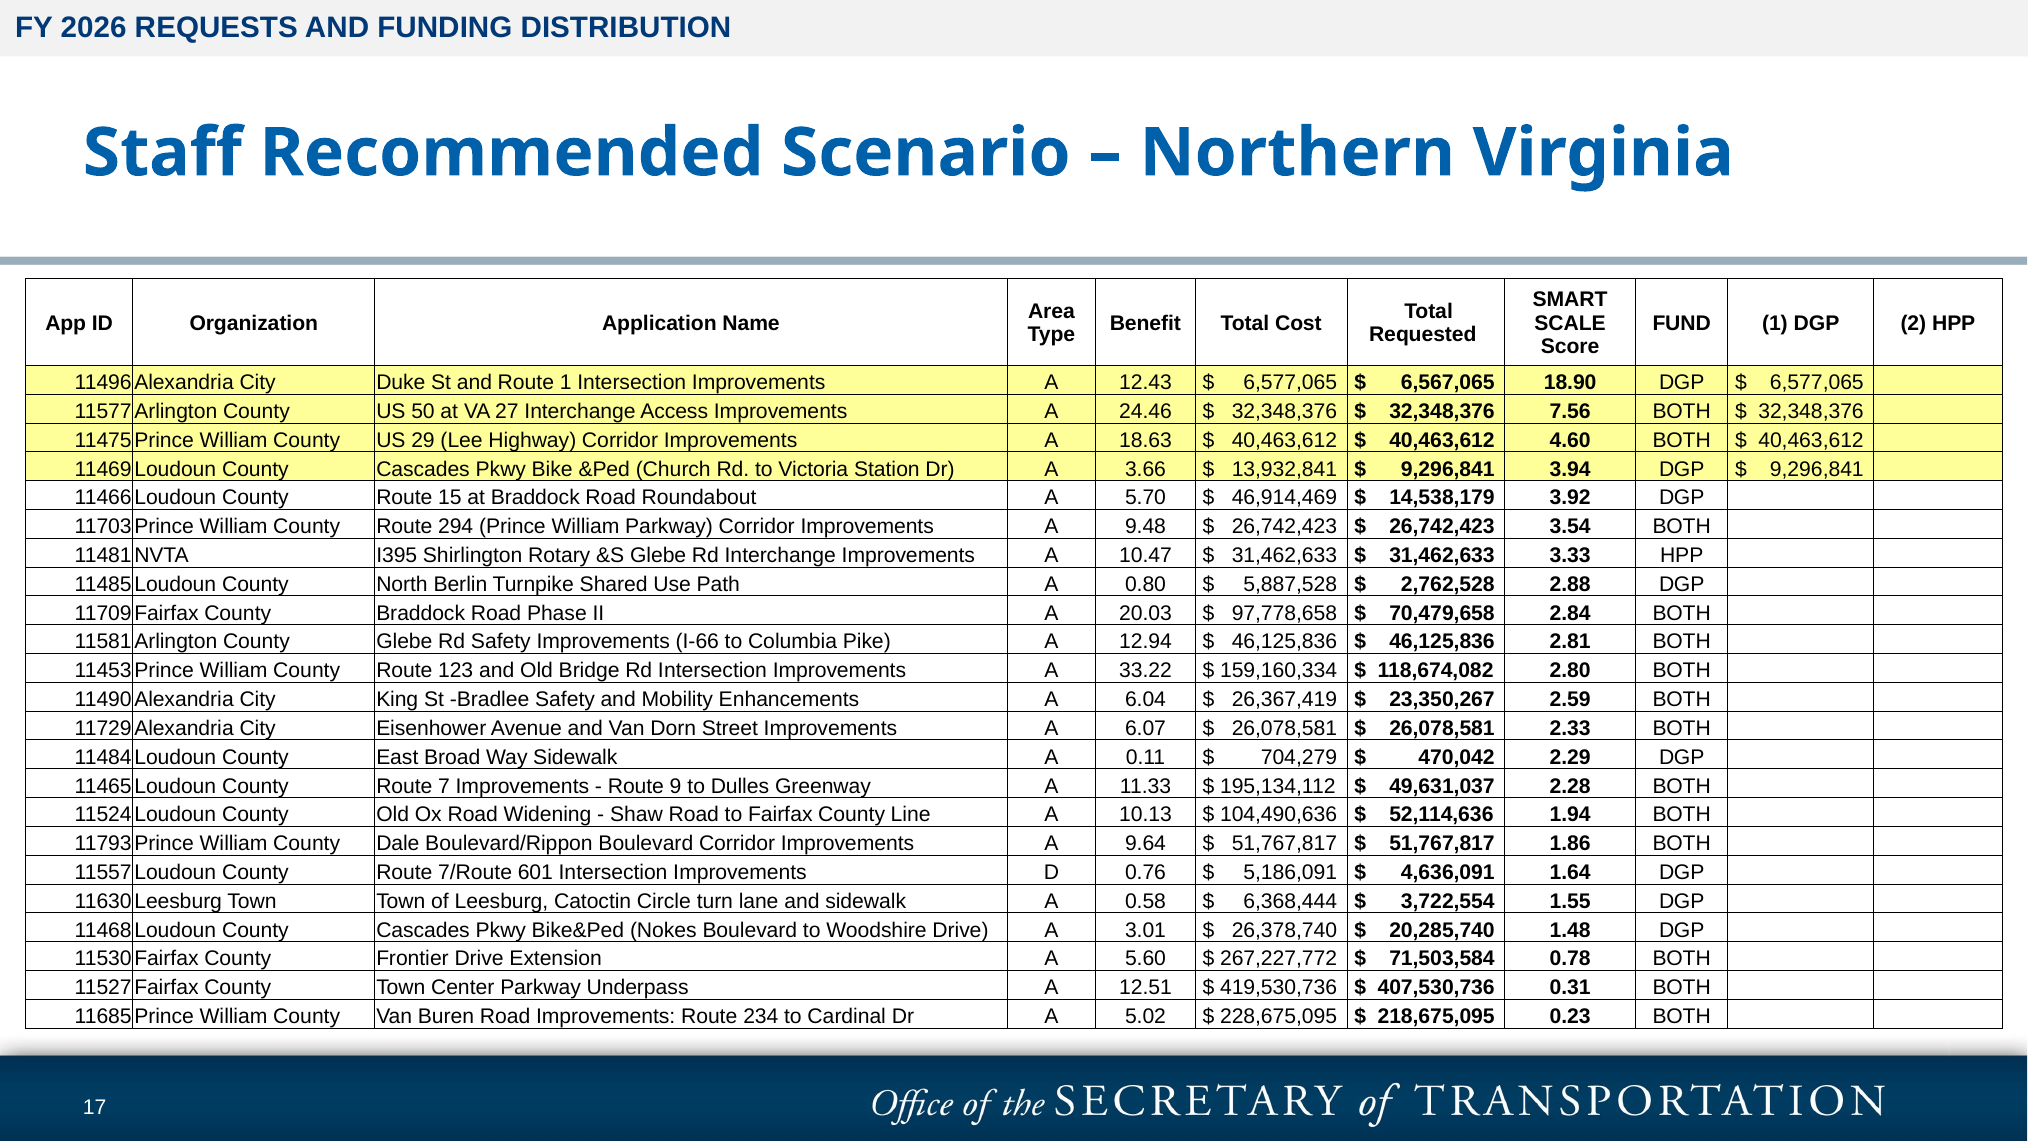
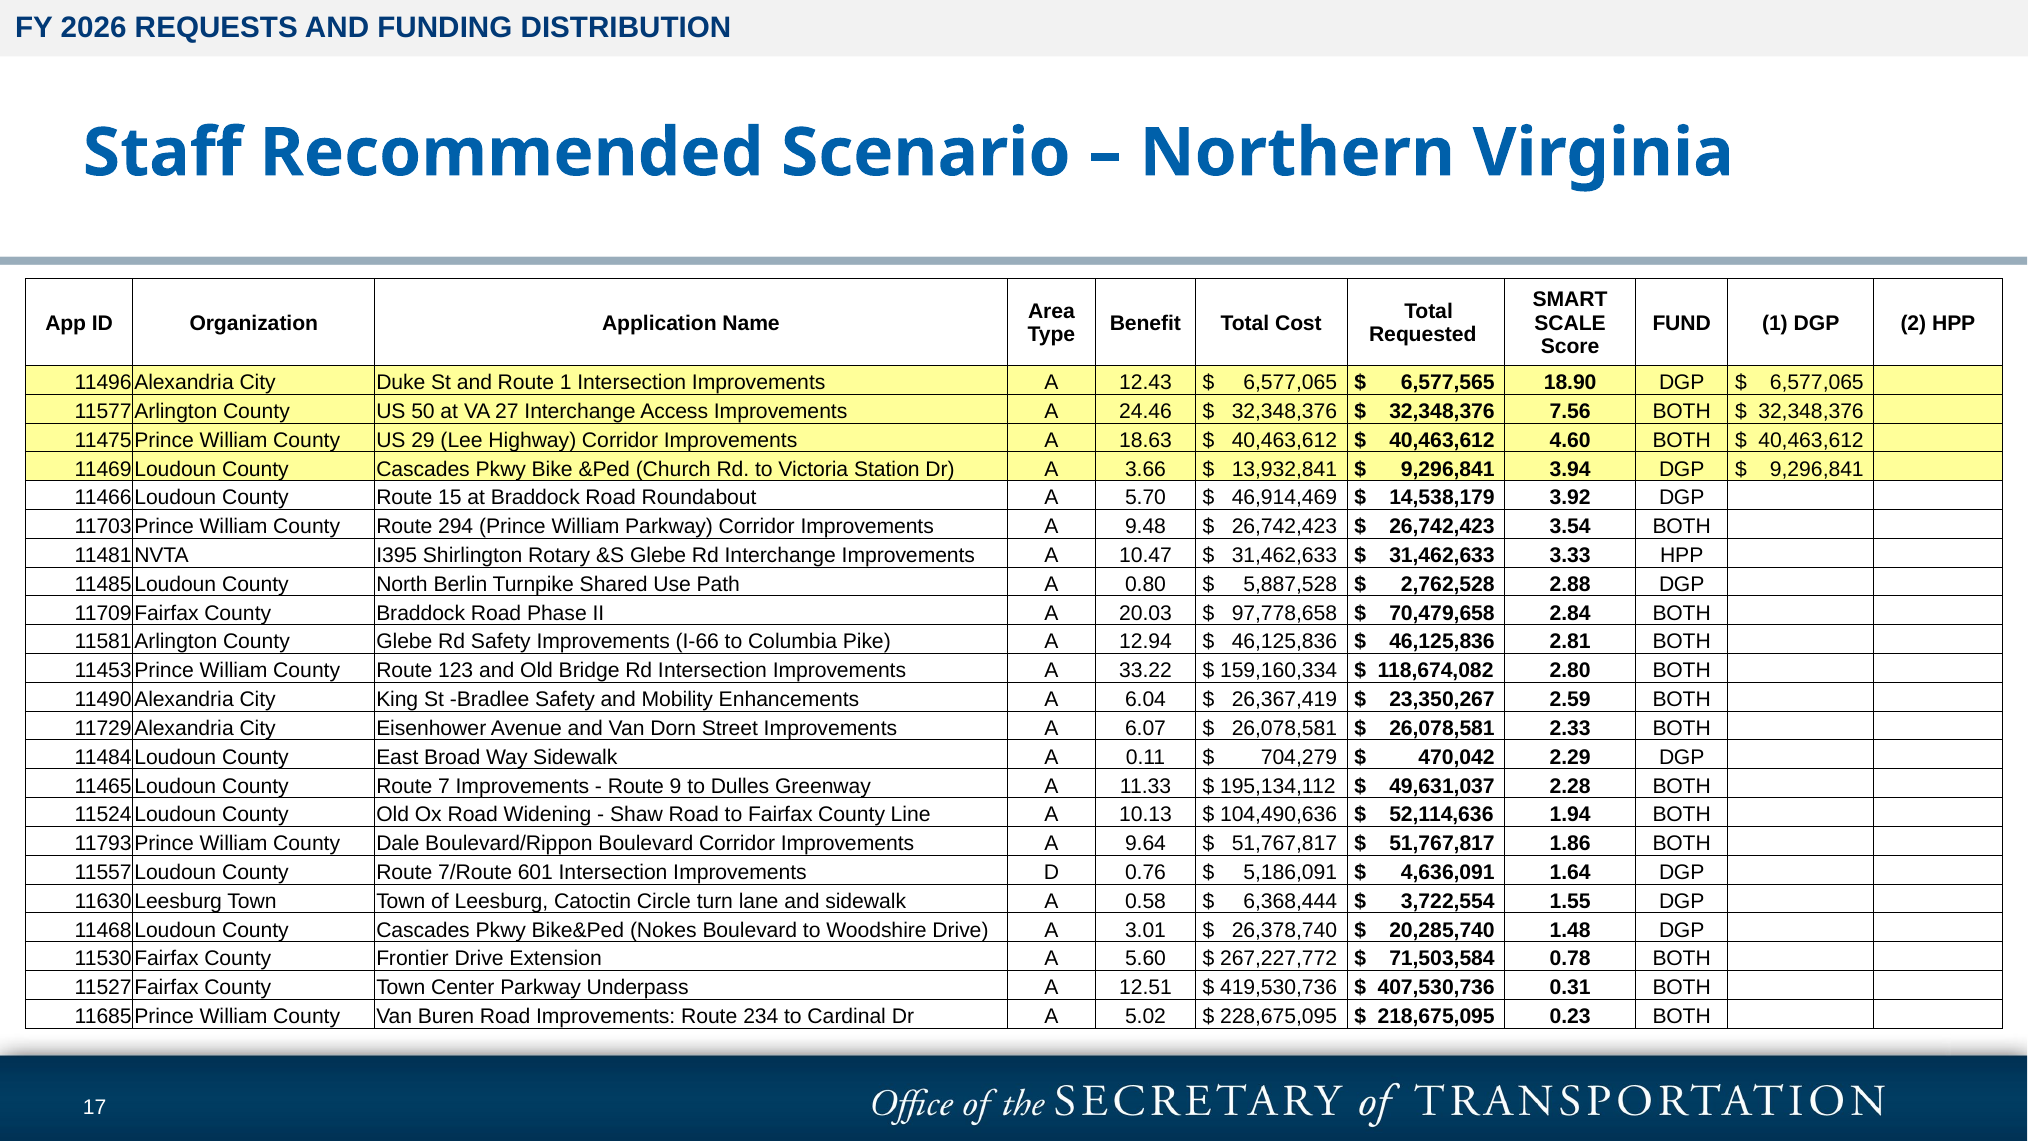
6,567,065: 6,567,065 -> 6,577,565 (1448, 383)
